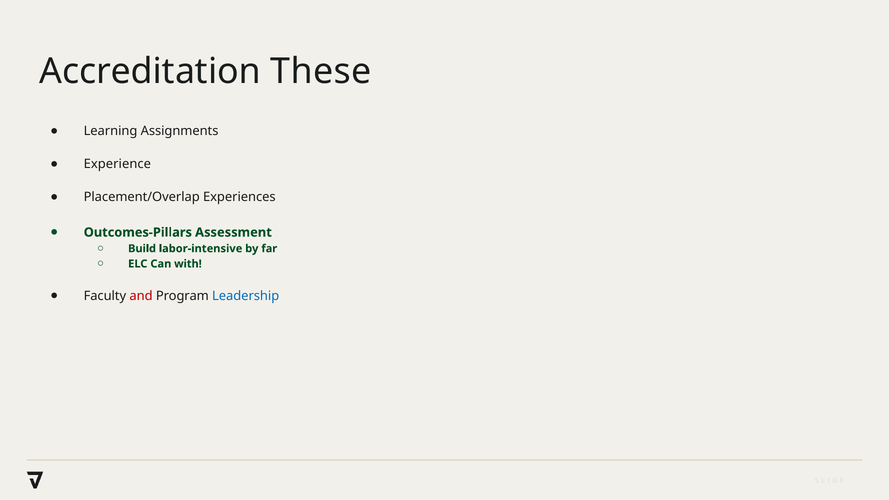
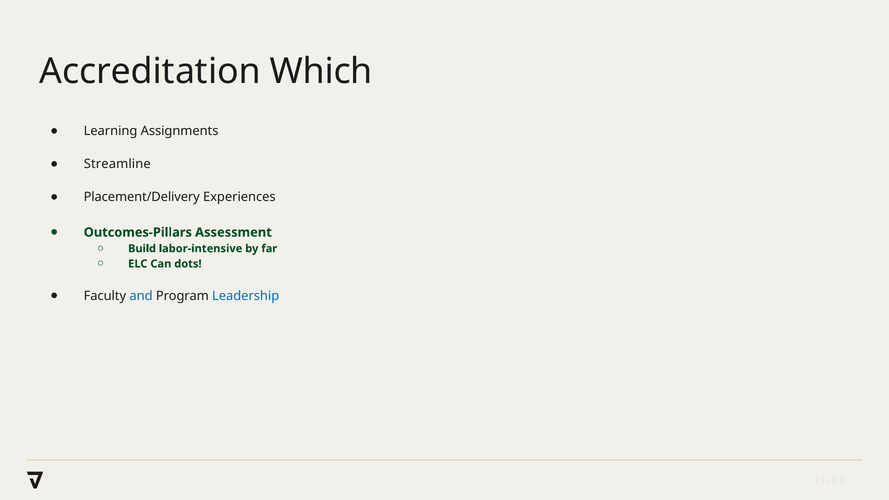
These: These -> Which (321, 71)
Experience: Experience -> Streamline (117, 164)
Placement/Overlap: Placement/Overlap -> Placement/Delivery (142, 197)
with: with -> dots (188, 264)
and colour: red -> blue (141, 296)
